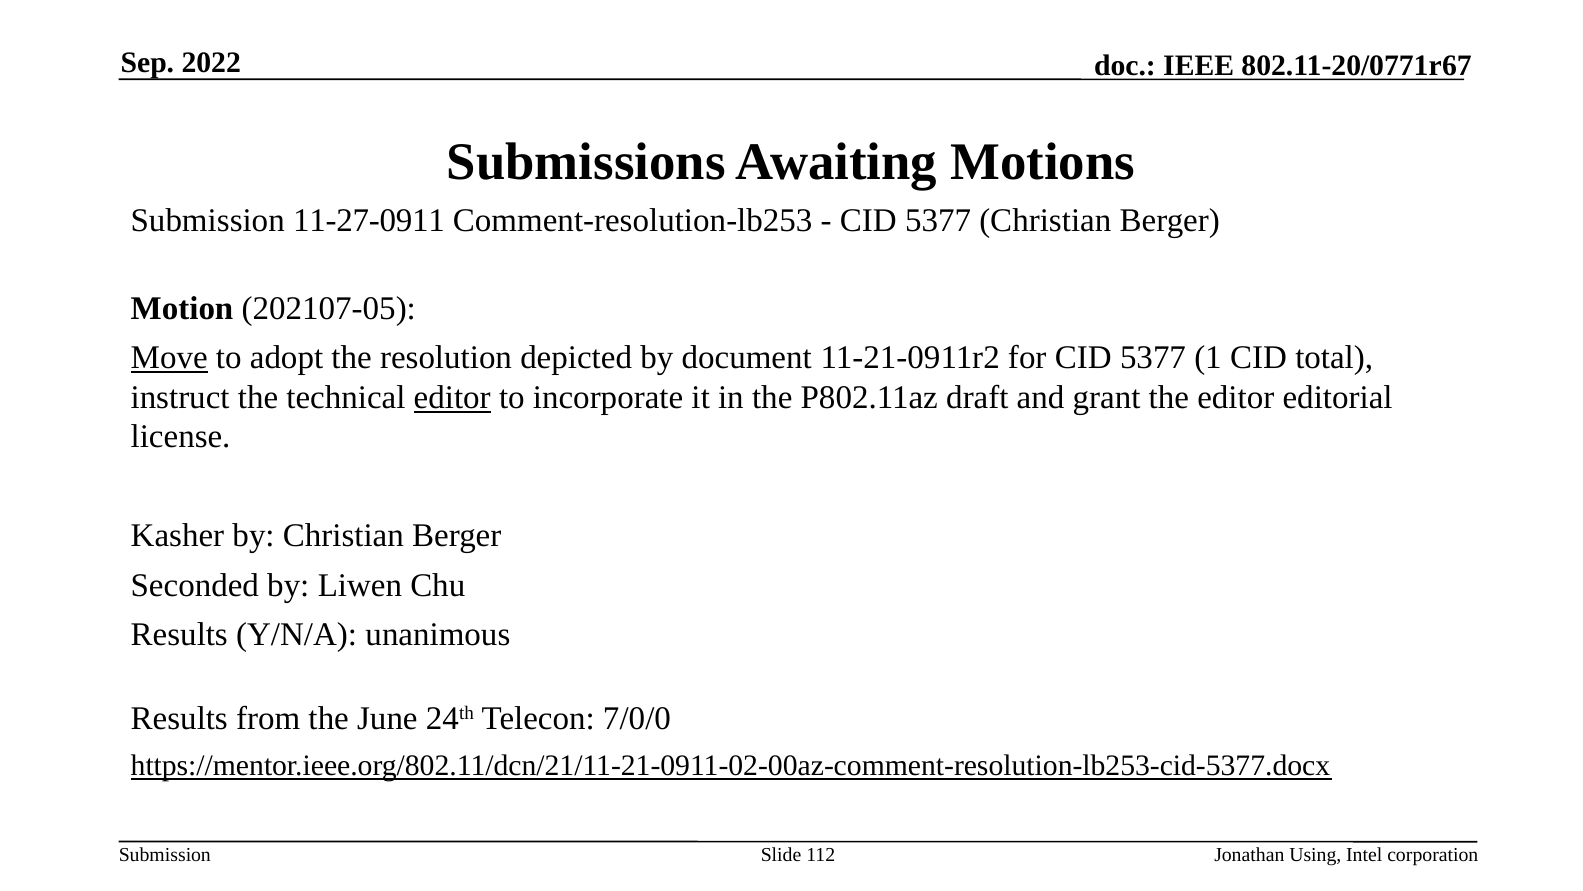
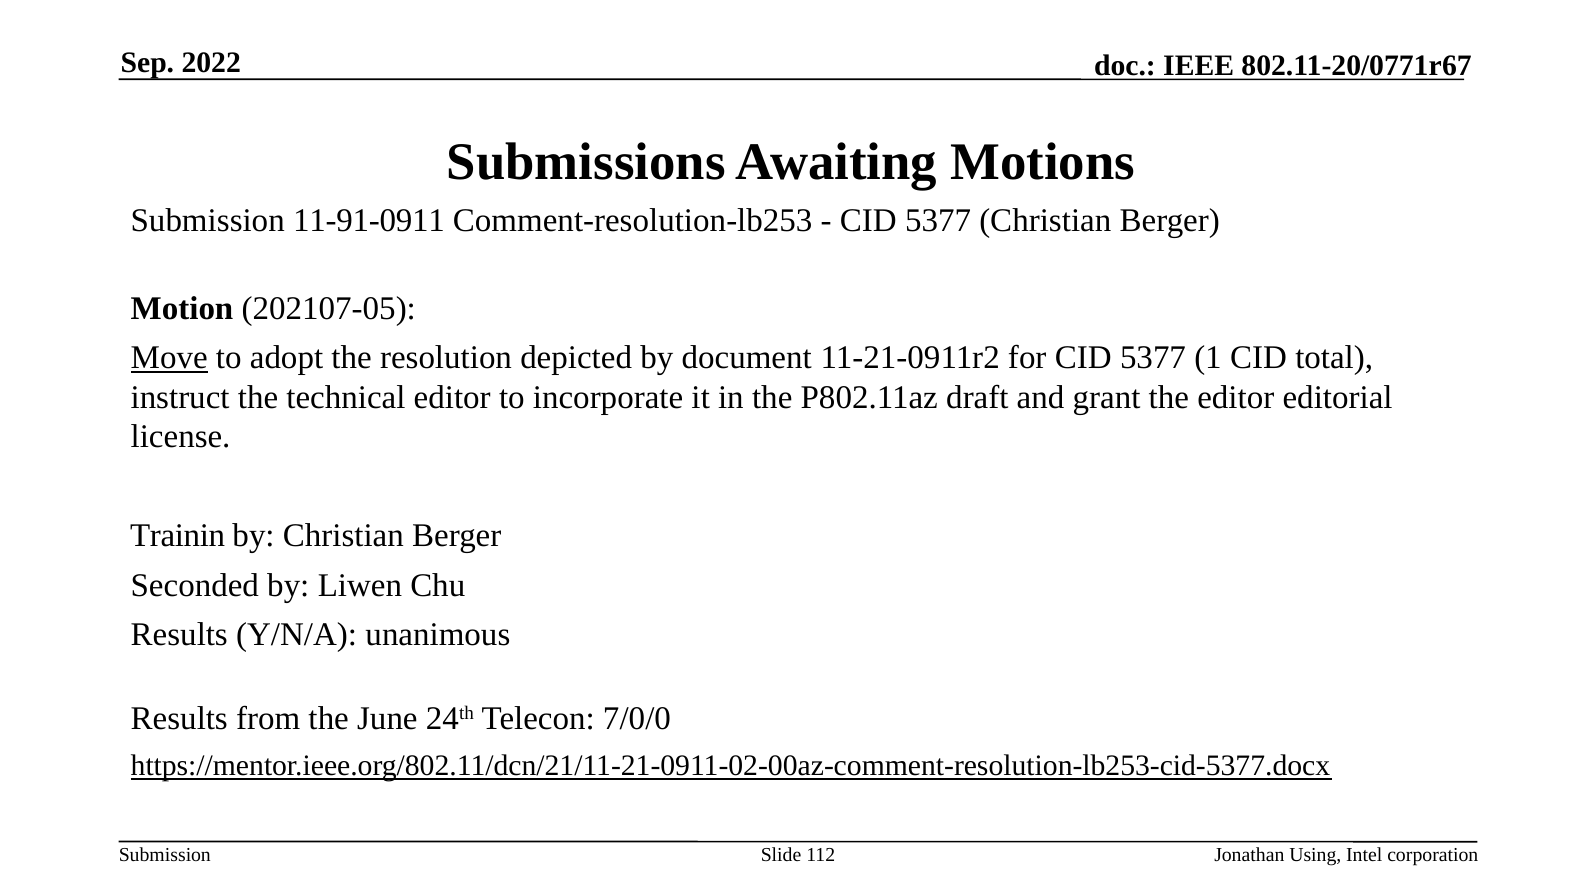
11-27-0911: 11-27-0911 -> 11-91-0911 (369, 221)
editor underline: present -> none (452, 397)
Kasher: Kasher -> Trainin (178, 536)
